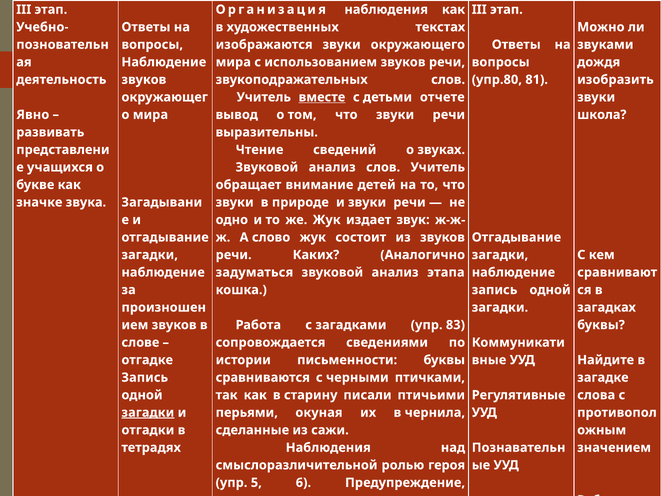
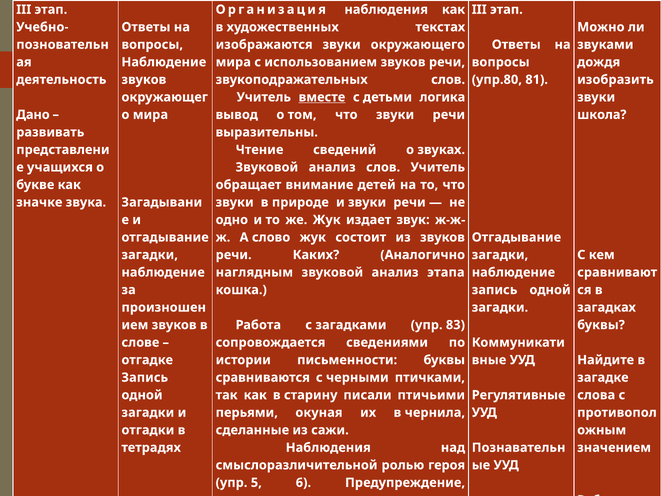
отчете: отчете -> логика (442, 97)
Явно: Явно -> Дано (33, 115)
задуматься: задуматься -> наглядным (254, 272)
загадки underline: present -> none (148, 412)
